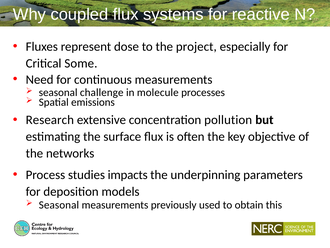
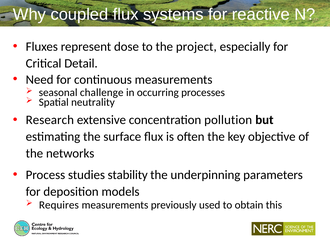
Some: Some -> Detail (81, 63)
molecule: molecule -> occurring (158, 92)
emissions: emissions -> neutrality (93, 102)
impacts: impacts -> stability (128, 175)
Seasonal: Seasonal -> Requires (59, 204)
